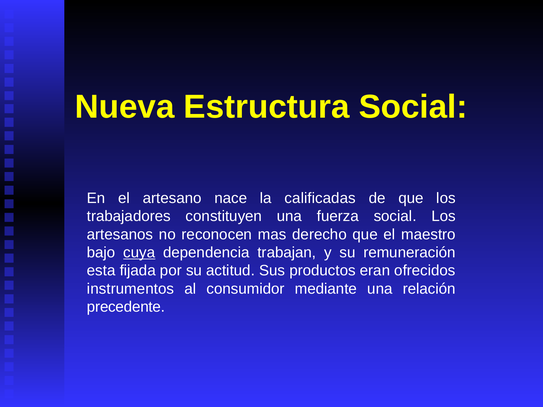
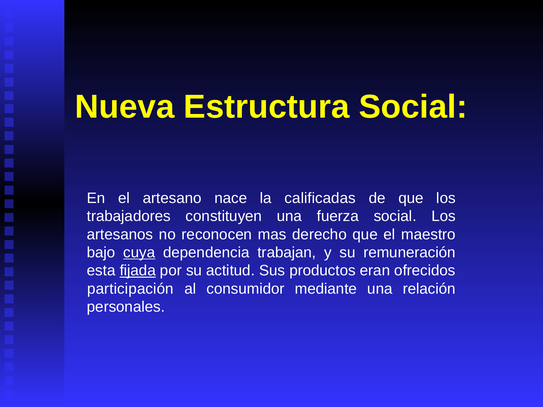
fijada underline: none -> present (138, 271)
instrumentos: instrumentos -> participación (130, 289)
precedente: precedente -> personales (126, 307)
